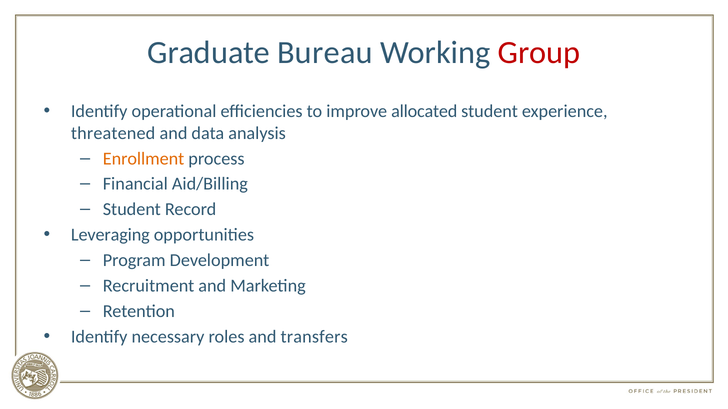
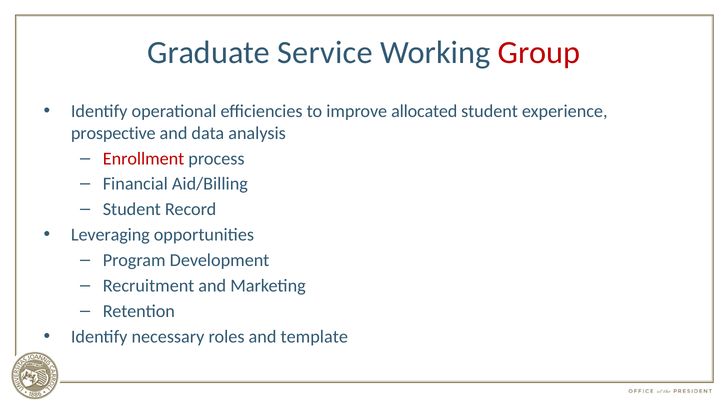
Bureau: Bureau -> Service (325, 53)
threatened: threatened -> prospective (113, 133)
Enrollment colour: orange -> red (144, 159)
transfers: transfers -> template (314, 337)
